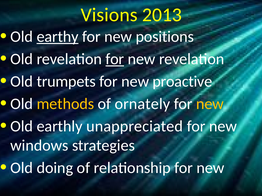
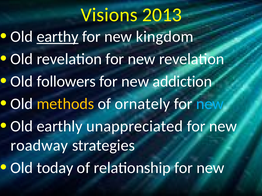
positions: positions -> kingdom (165, 37)
for underline: present -> none (115, 59)
trumpets: trumpets -> followers (66, 82)
proactive: proactive -> addiction (182, 82)
new colour: yellow -> light blue (210, 104)
windows: windows -> roadway (39, 146)
doing: doing -> today (55, 168)
